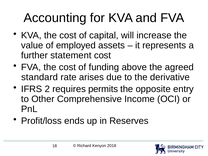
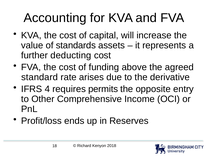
employed: employed -> standards (76, 45)
statement: statement -> deducting (71, 55)
2: 2 -> 4 (47, 89)
